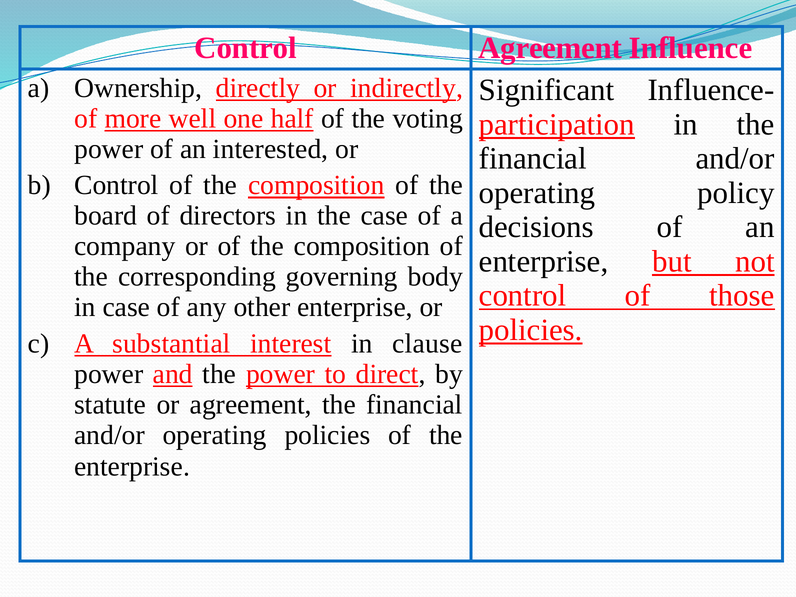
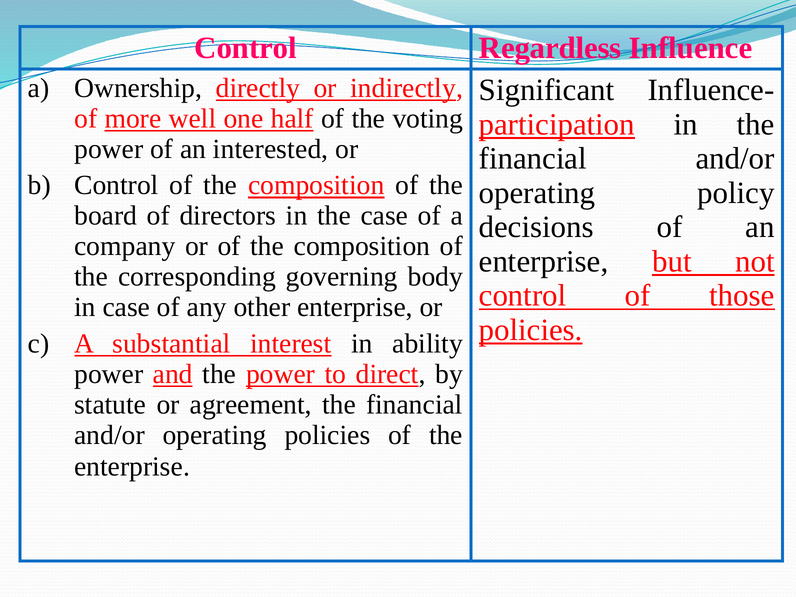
Control Agreement: Agreement -> Regardless (550, 48)
clause: clause -> ability (428, 344)
